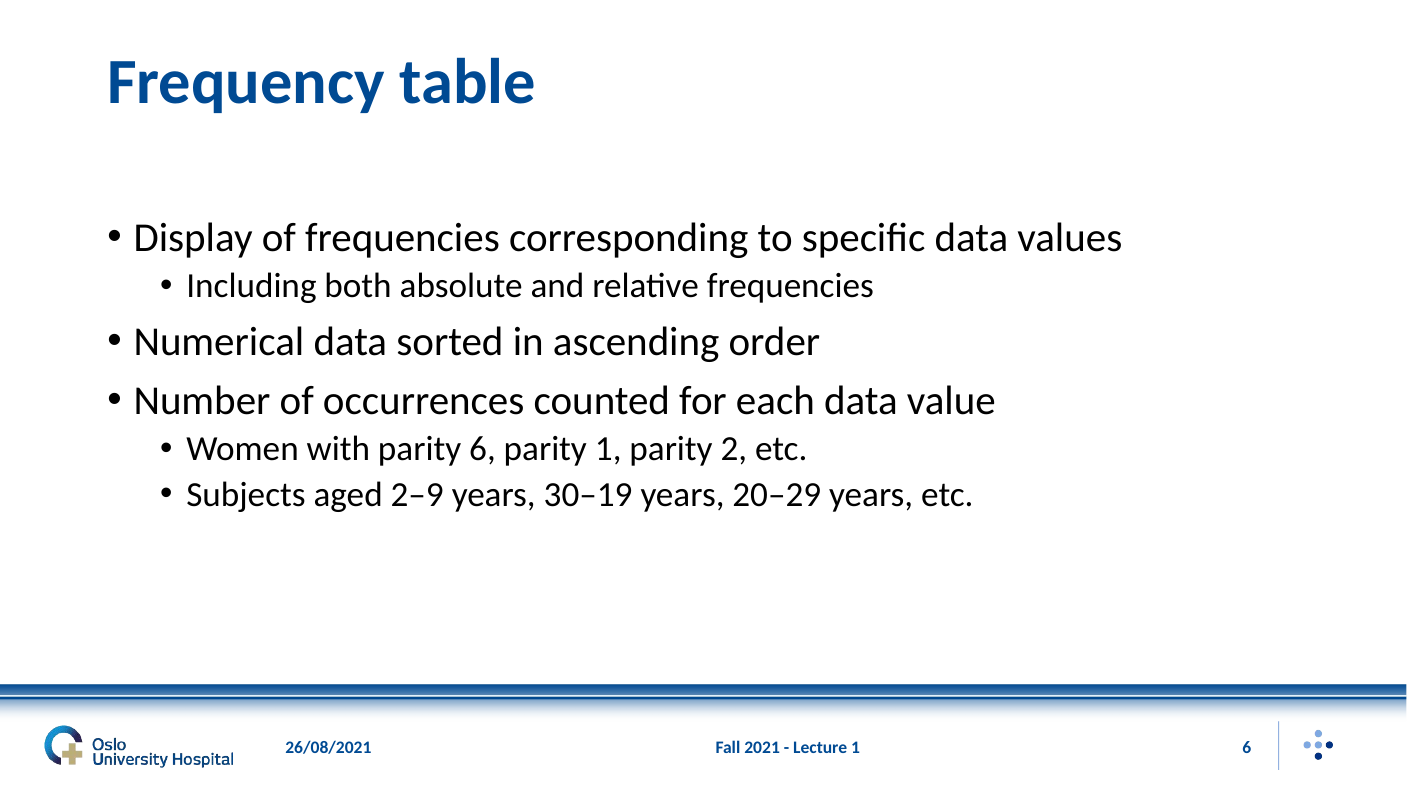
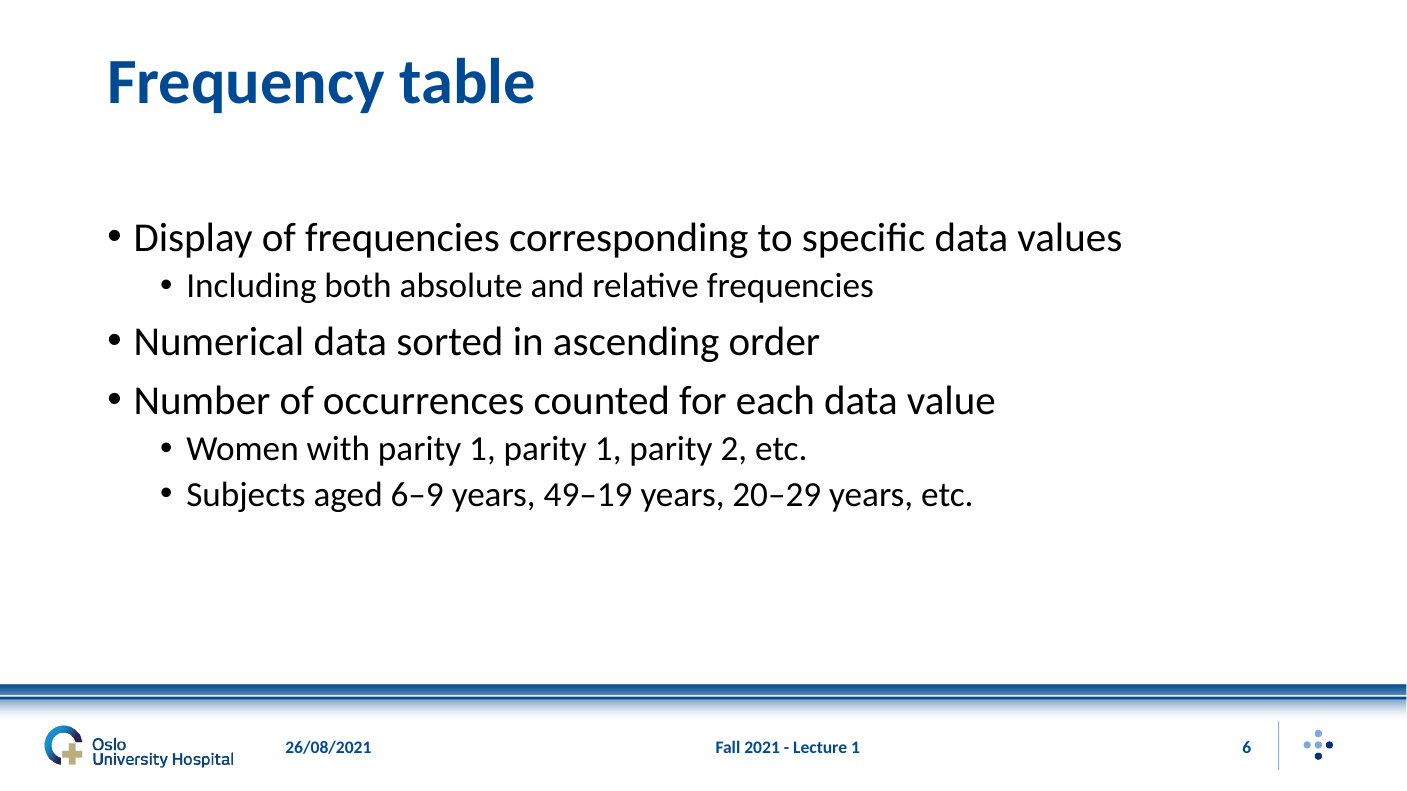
with parity 6: 6 -> 1 (482, 449)
2–9: 2–9 -> 6–9 (417, 495)
30–19: 30–19 -> 49–19 (588, 495)
